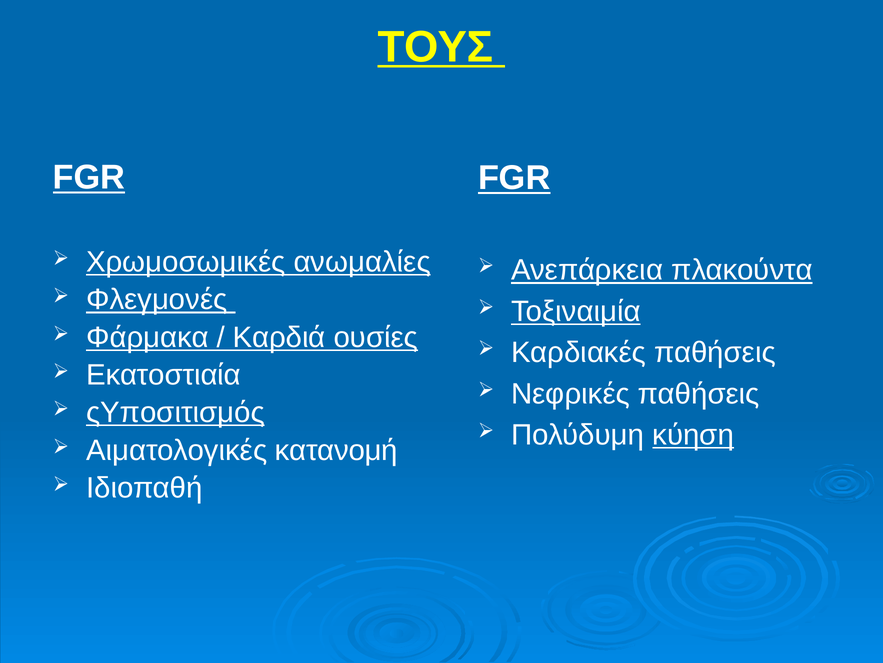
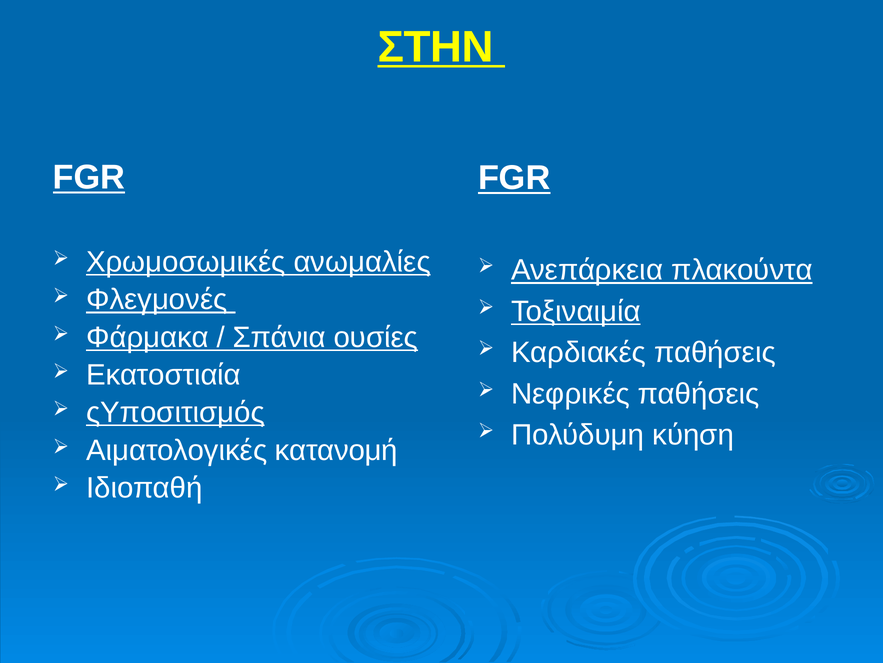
ΤΟΥΣ: ΤΟΥΣ -> ΣΤΗΝ (435, 47)
Καρδιά: Καρδιά -> Σπάνια (279, 337)
κύηση underline: present -> none (693, 435)
